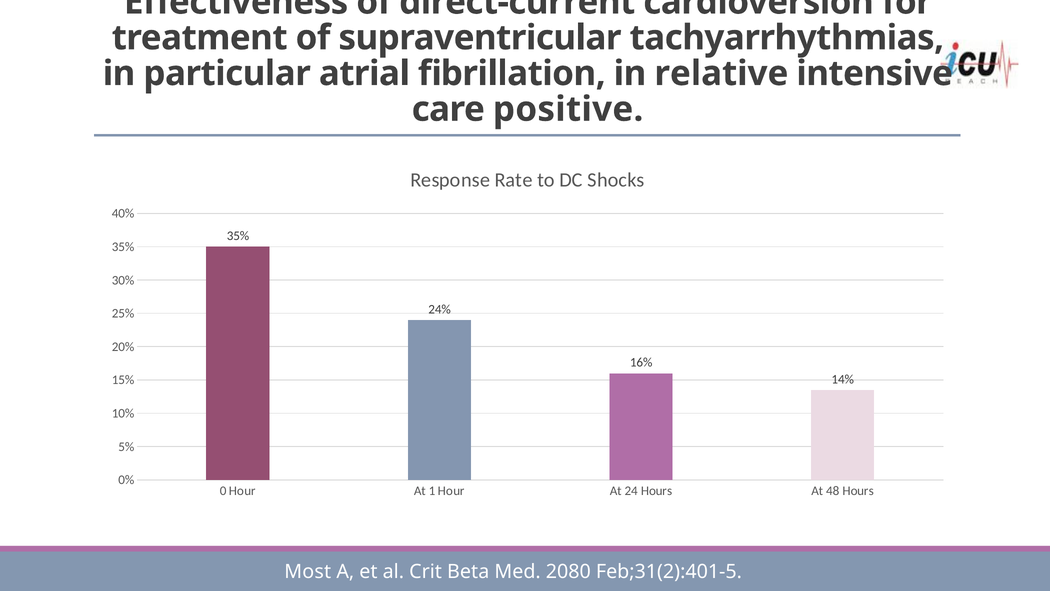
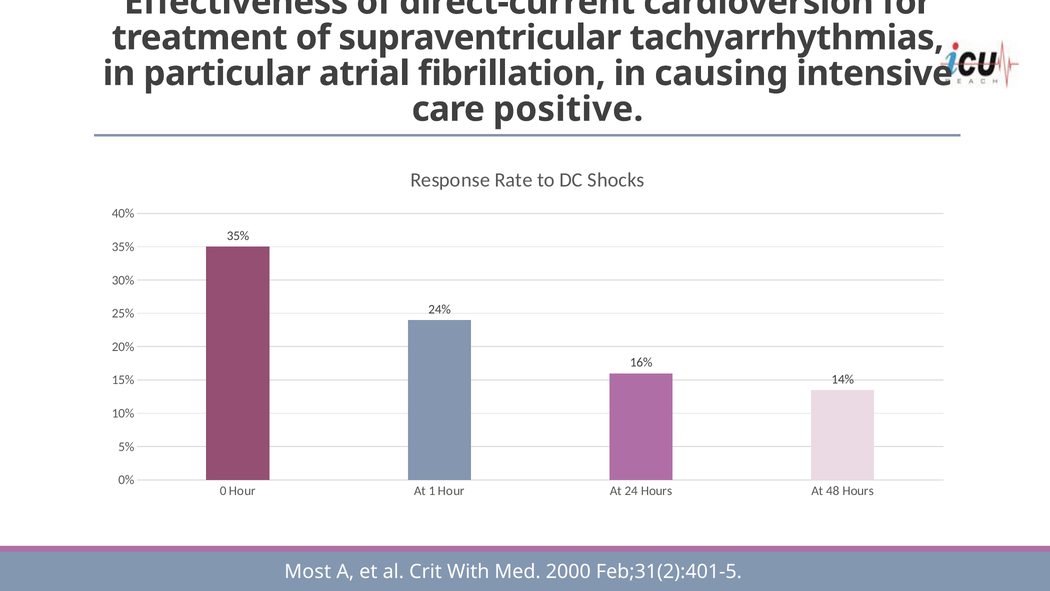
relative: relative -> causing (721, 73)
Beta: Beta -> With (468, 572)
2080: 2080 -> 2000 (568, 572)
